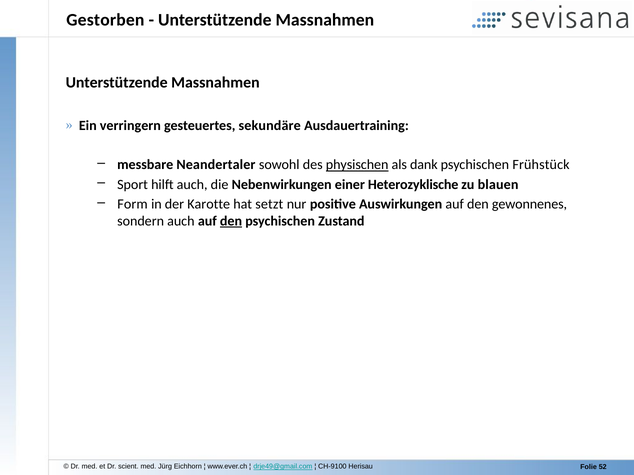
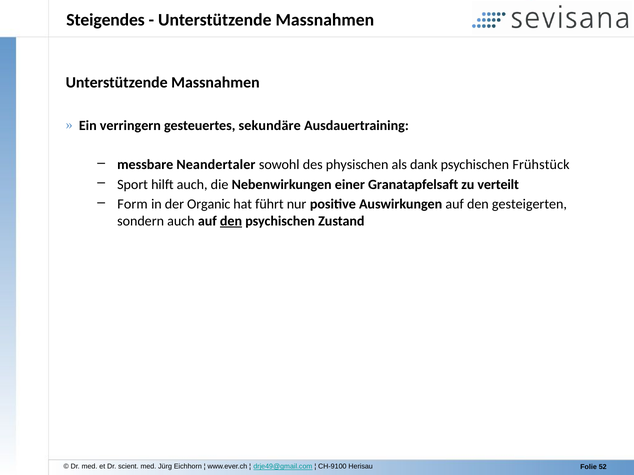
Gestorben: Gestorben -> Steigendes (106, 20)
physischen underline: present -> none (357, 165)
Heterozyklische: Heterozyklische -> Granatapfelsaft (413, 185)
blauen: blauen -> verteilt (498, 185)
Karotte: Karotte -> Organic (209, 204)
setzt: setzt -> führt (269, 204)
gewonnenes: gewonnenes -> gesteigerten (529, 204)
